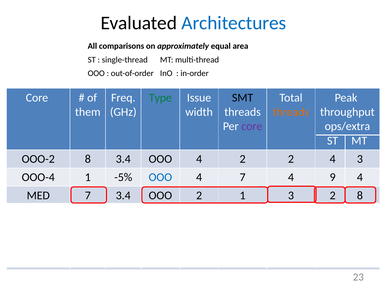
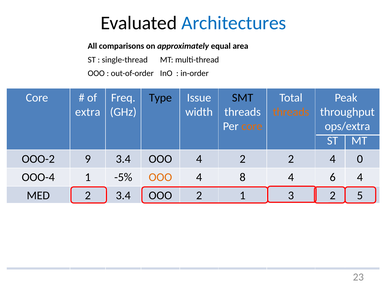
Type colour: green -> black (160, 98)
them: them -> extra (88, 112)
core colour: purple -> orange (252, 126)
OOO-2 8: 8 -> 9 (88, 159)
4 3: 3 -> 0 (360, 159)
OOO colour: blue -> orange (160, 177)
4 7: 7 -> 8 (243, 177)
4 9: 9 -> 6 (333, 177)
MED 7: 7 -> 2 (88, 196)
2 8: 8 -> 5 (360, 196)
